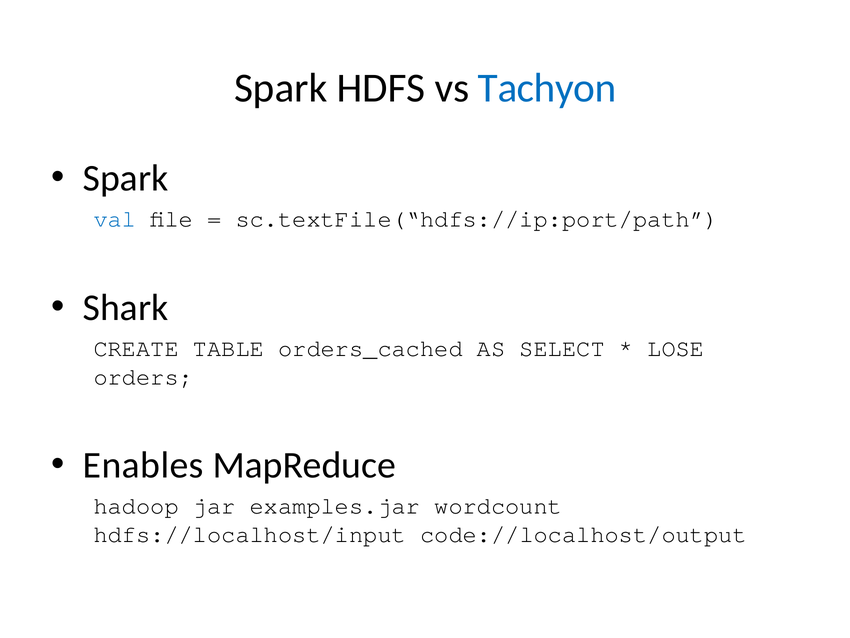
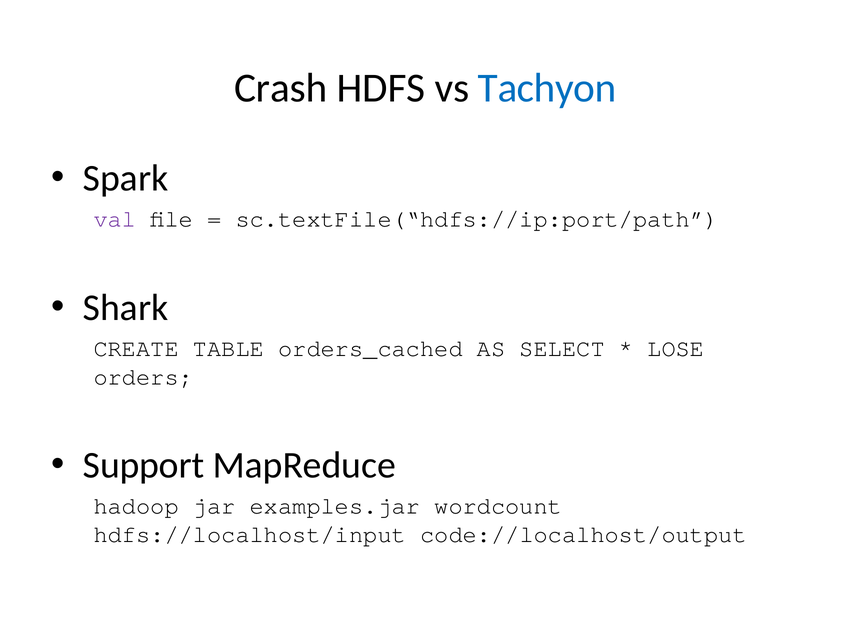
Spark: Spark -> Crash (281, 88)
val colour: blue -> purple (115, 219)
Enables: Enables -> Support (144, 465)
